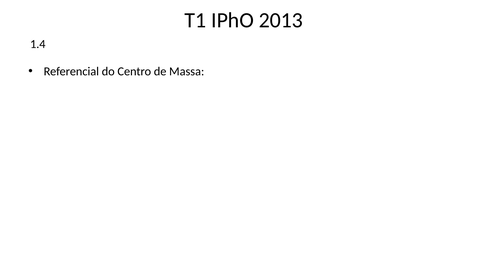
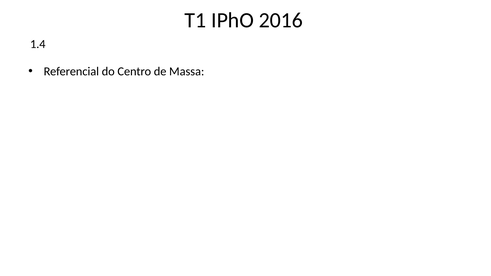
2013: 2013 -> 2016 (281, 20)
